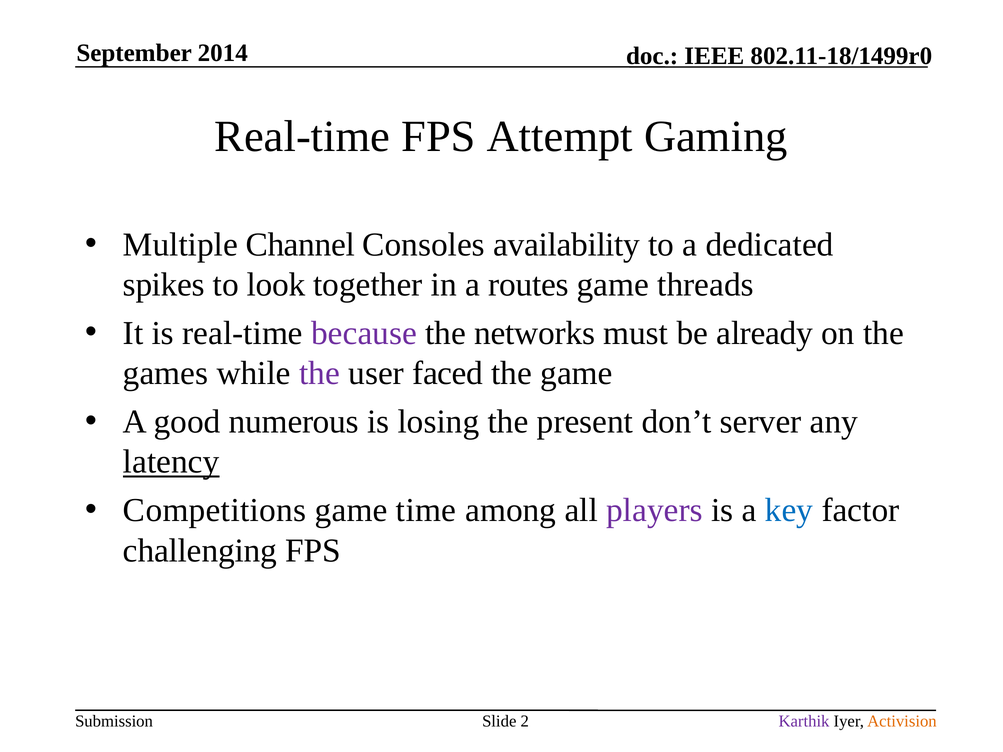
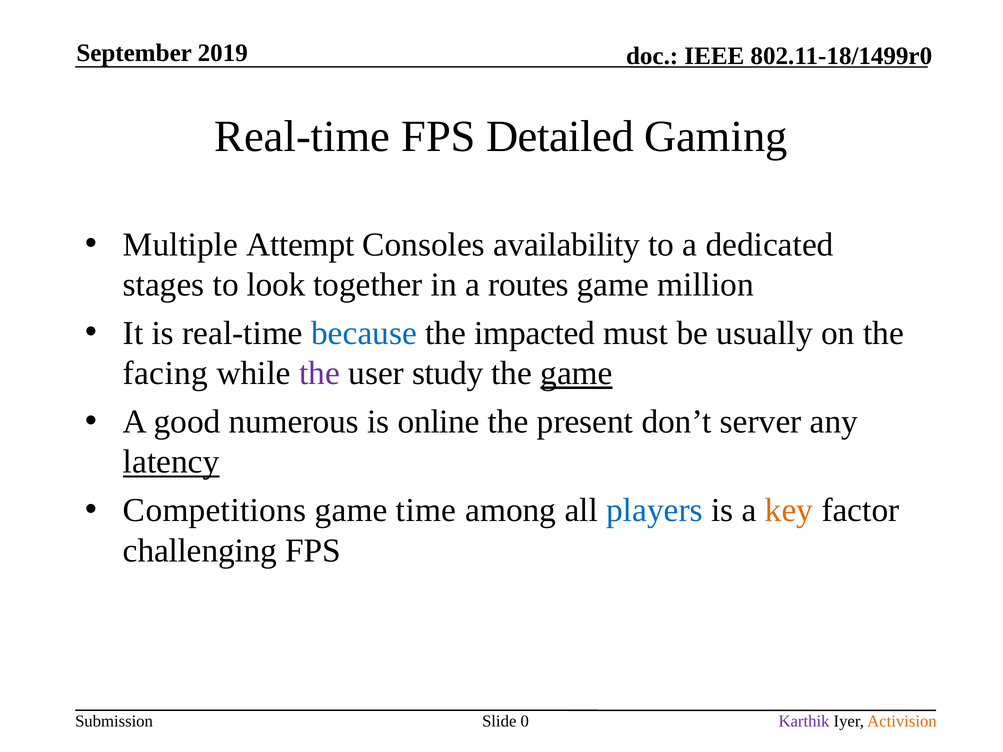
2014: 2014 -> 2019 (223, 53)
Attempt: Attempt -> Detailed (560, 137)
Channel: Channel -> Attempt (300, 245)
spikes: spikes -> stages (164, 285)
threads: threads -> million (706, 285)
because colour: purple -> blue (364, 333)
networks: networks -> impacted (535, 333)
already: already -> usually (765, 333)
games: games -> facing (165, 373)
faced: faced -> study (448, 373)
game underline: none -> present (577, 373)
losing: losing -> online (439, 422)
players colour: purple -> blue (655, 511)
key colour: blue -> orange (789, 511)
2: 2 -> 0 (525, 721)
